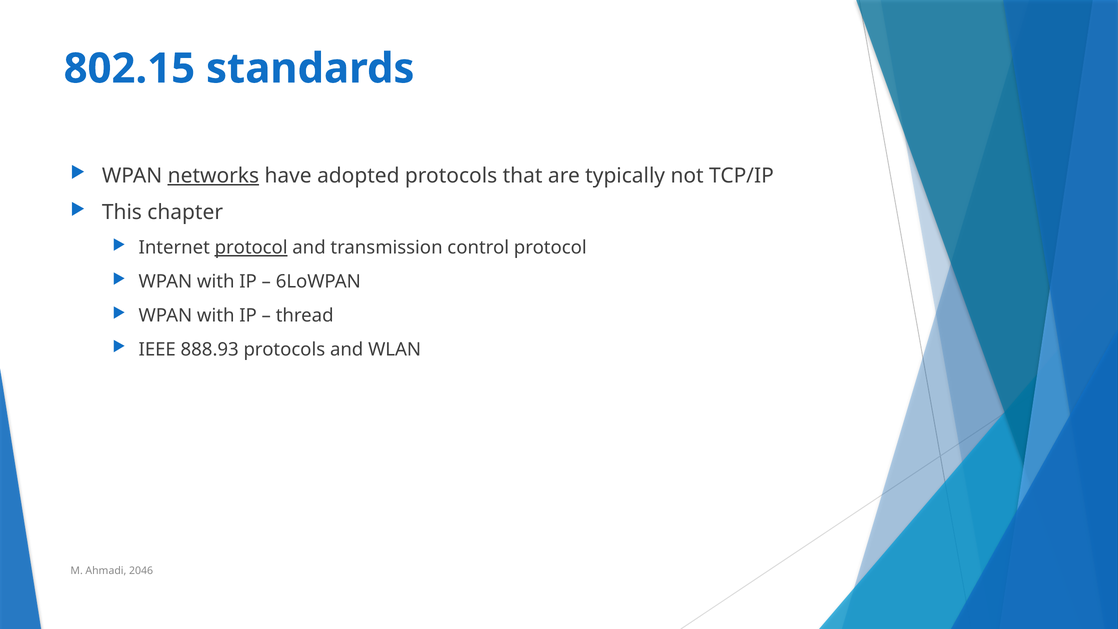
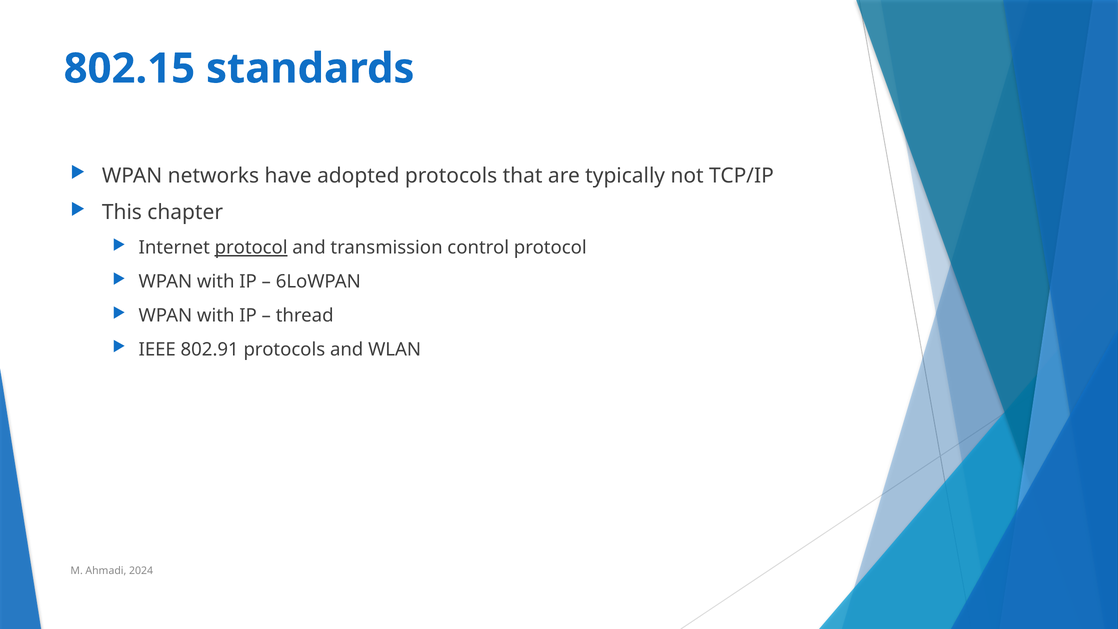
networks underline: present -> none (213, 176)
888.93: 888.93 -> 802.91 (210, 350)
2046: 2046 -> 2024 (141, 571)
